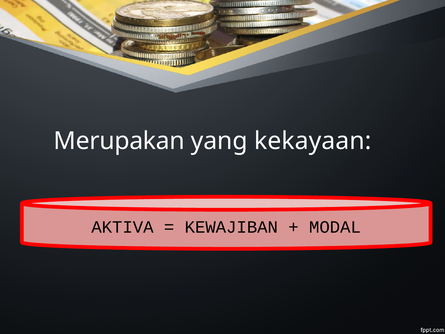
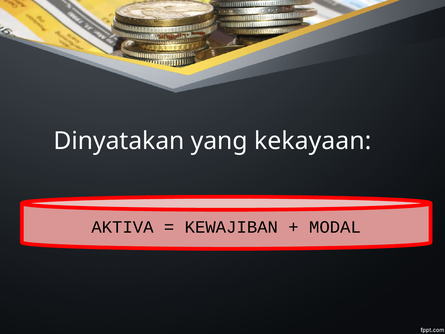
Merupakan: Merupakan -> Dinyatakan (119, 141)
